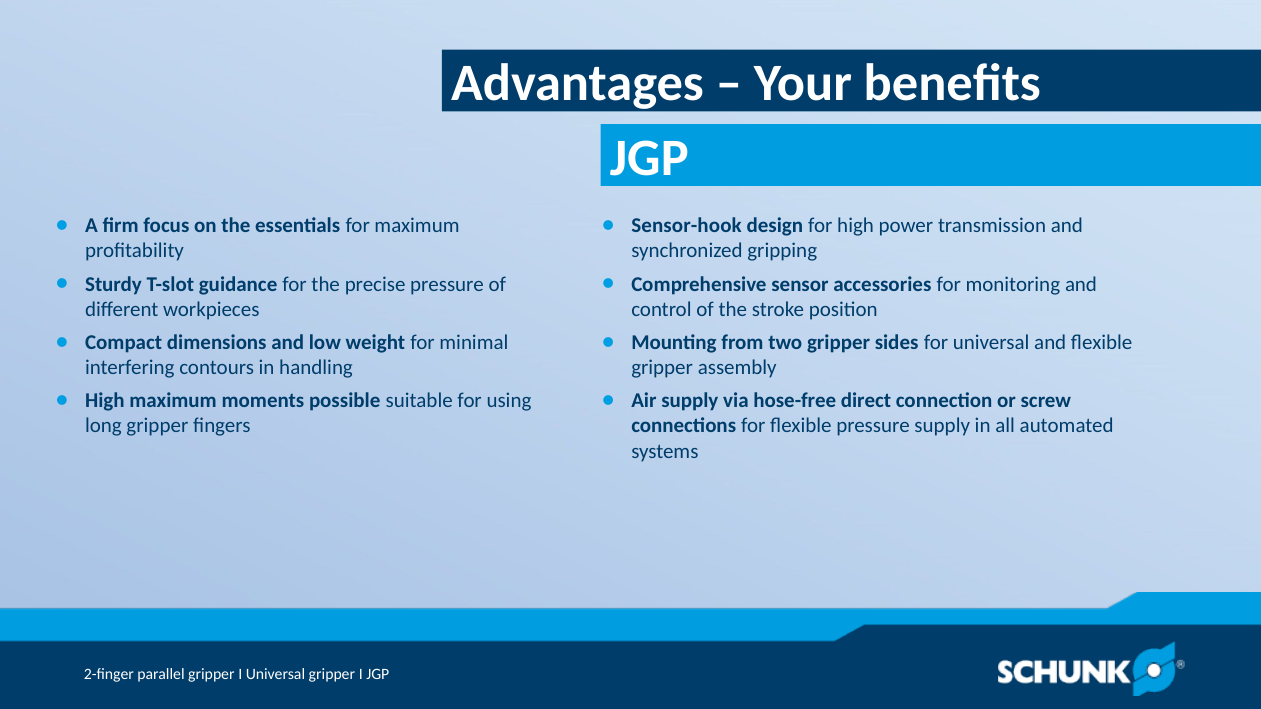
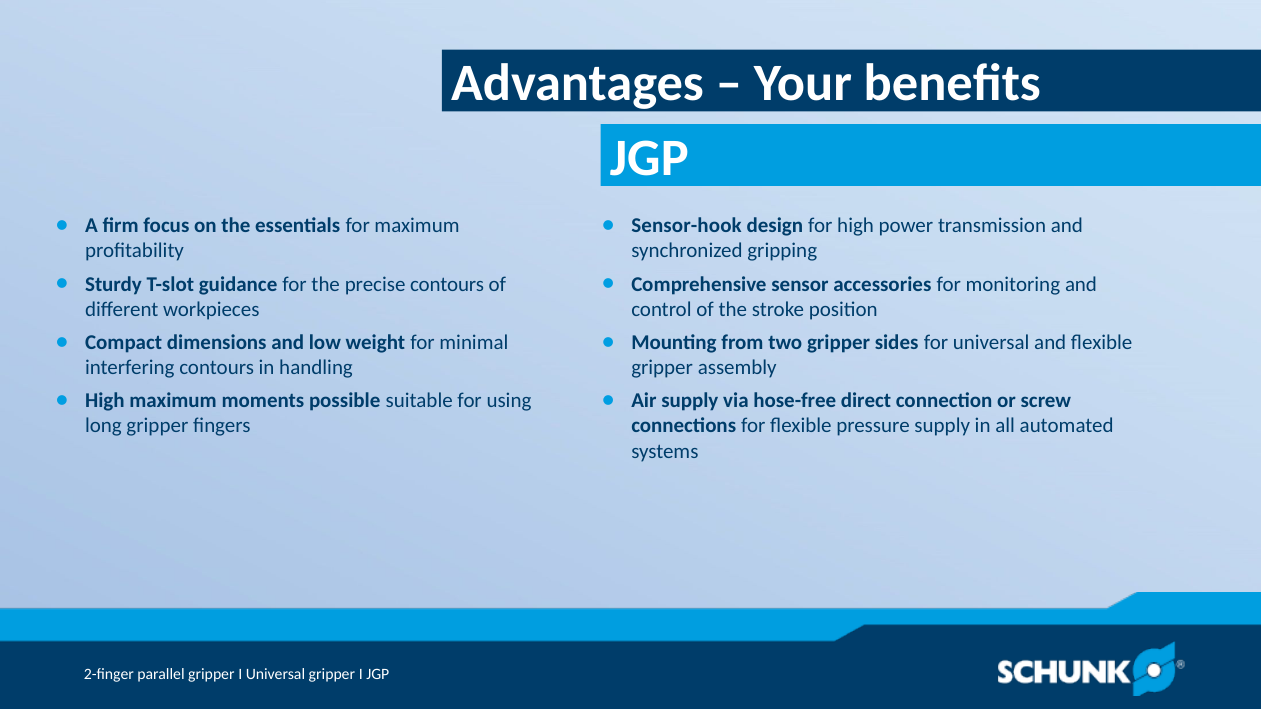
precise pressure: pressure -> contours (447, 284)
